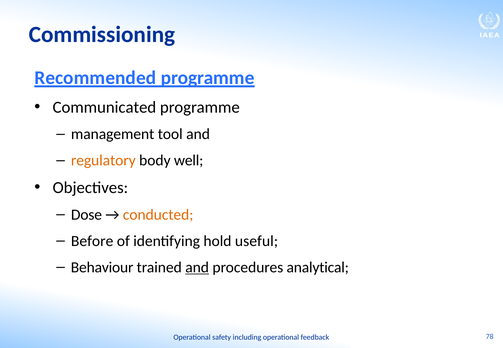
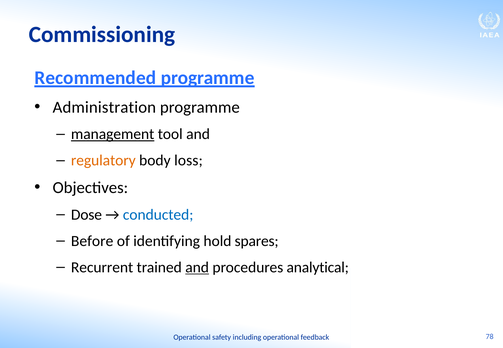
Communicated: Communicated -> Administration (104, 107)
management underline: none -> present (113, 134)
well: well -> loss (188, 161)
conducted colour: orange -> blue (158, 215)
useful: useful -> spares (257, 241)
Behaviour: Behaviour -> Recurrent (102, 267)
